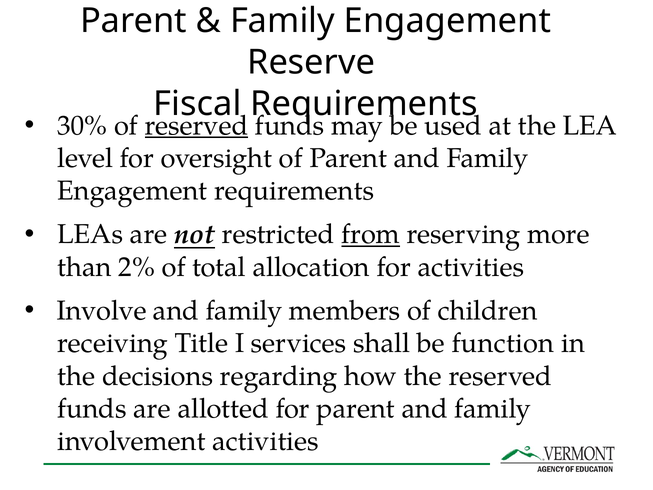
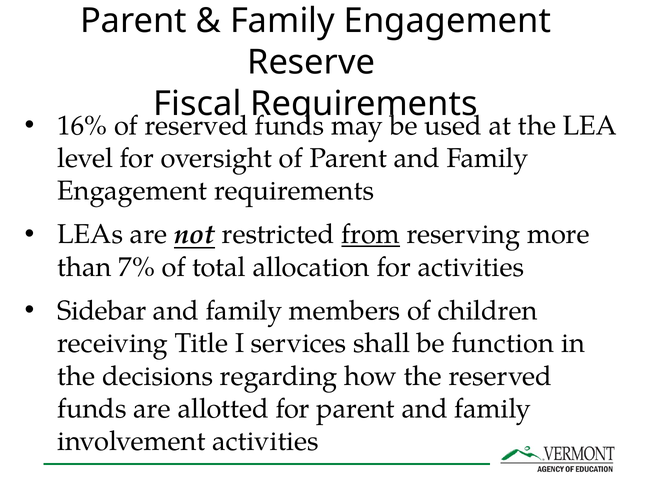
30%: 30% -> 16% (82, 126)
reserved underline: present -> none (197, 126)
2%: 2% -> 7% (137, 267)
Involve: Involve -> Sidebar (102, 311)
